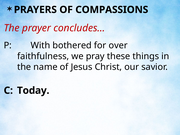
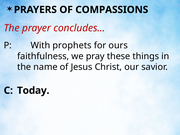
bothered: bothered -> prophets (72, 45)
over: over -> ours (118, 45)
